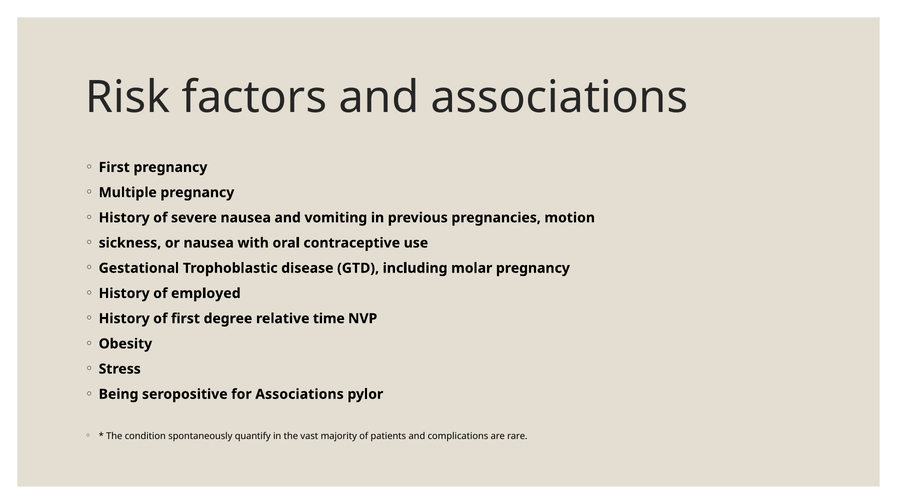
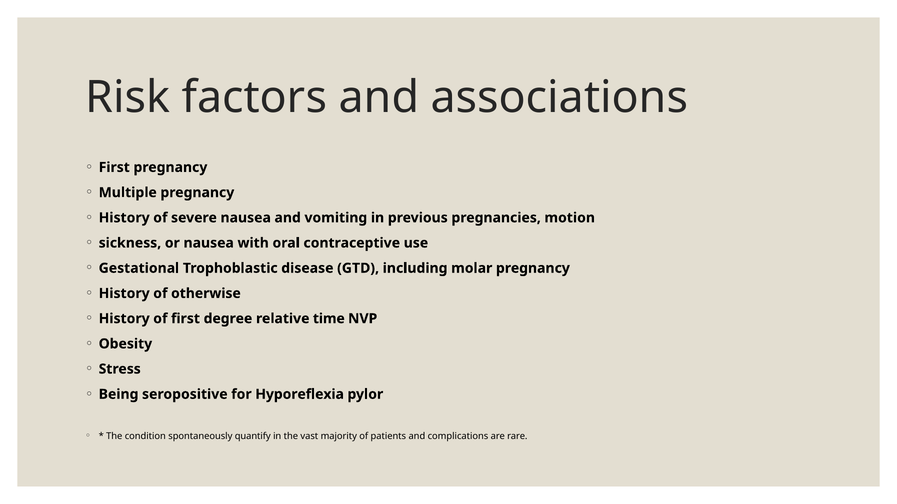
employed: employed -> otherwise (206, 294)
for Associations: Associations -> Hyporeflexia (300, 395)
